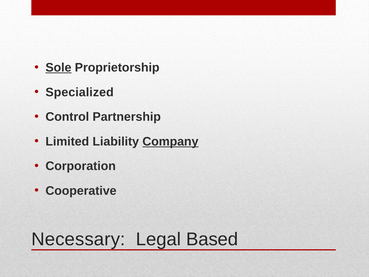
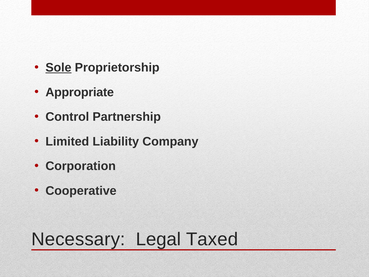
Specialized: Specialized -> Appropriate (80, 92)
Company underline: present -> none (170, 141)
Based: Based -> Taxed (212, 239)
